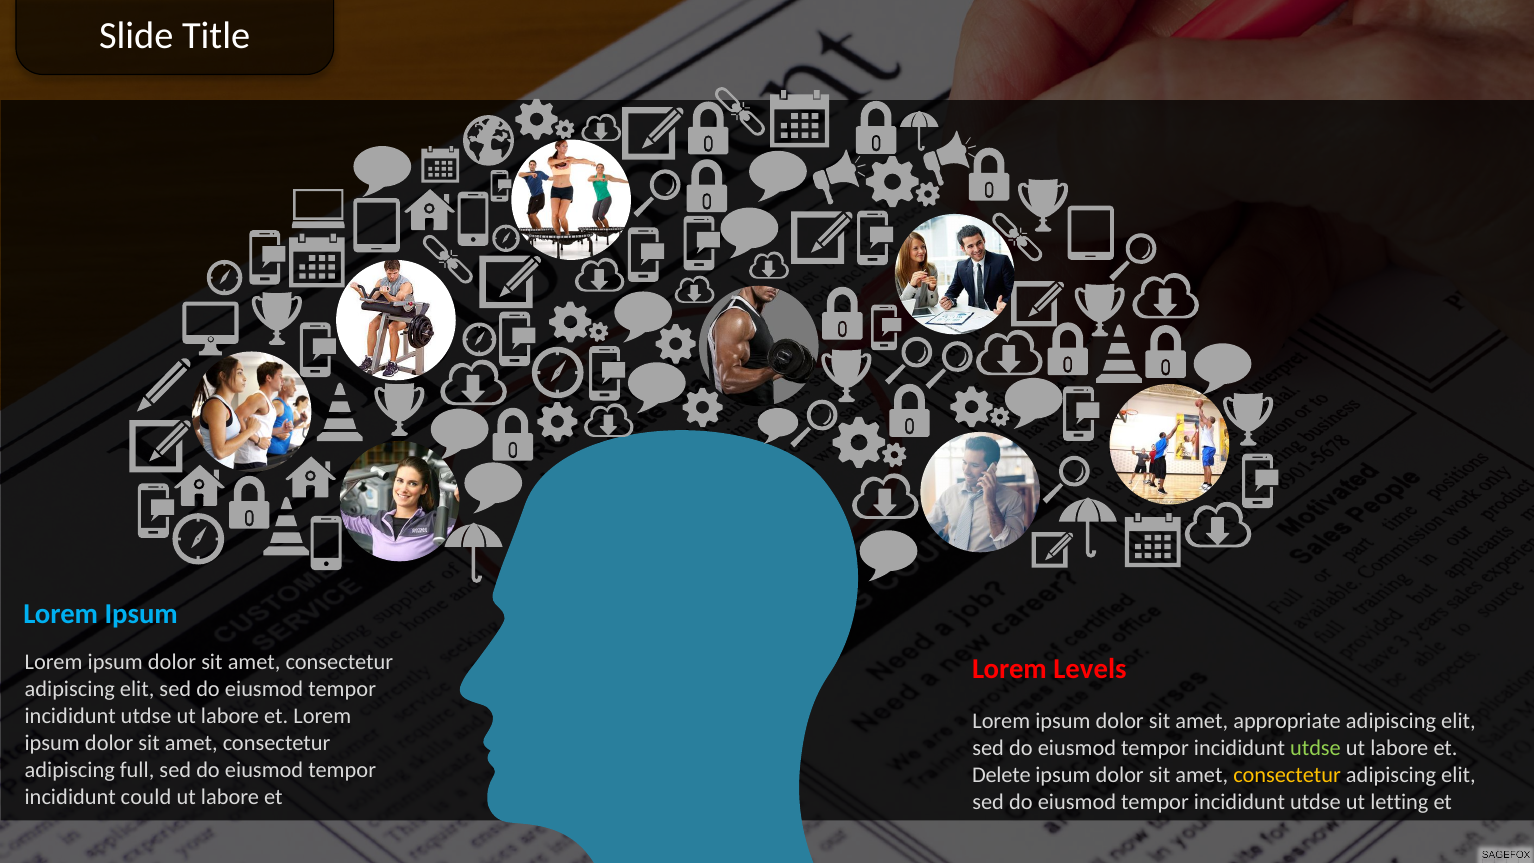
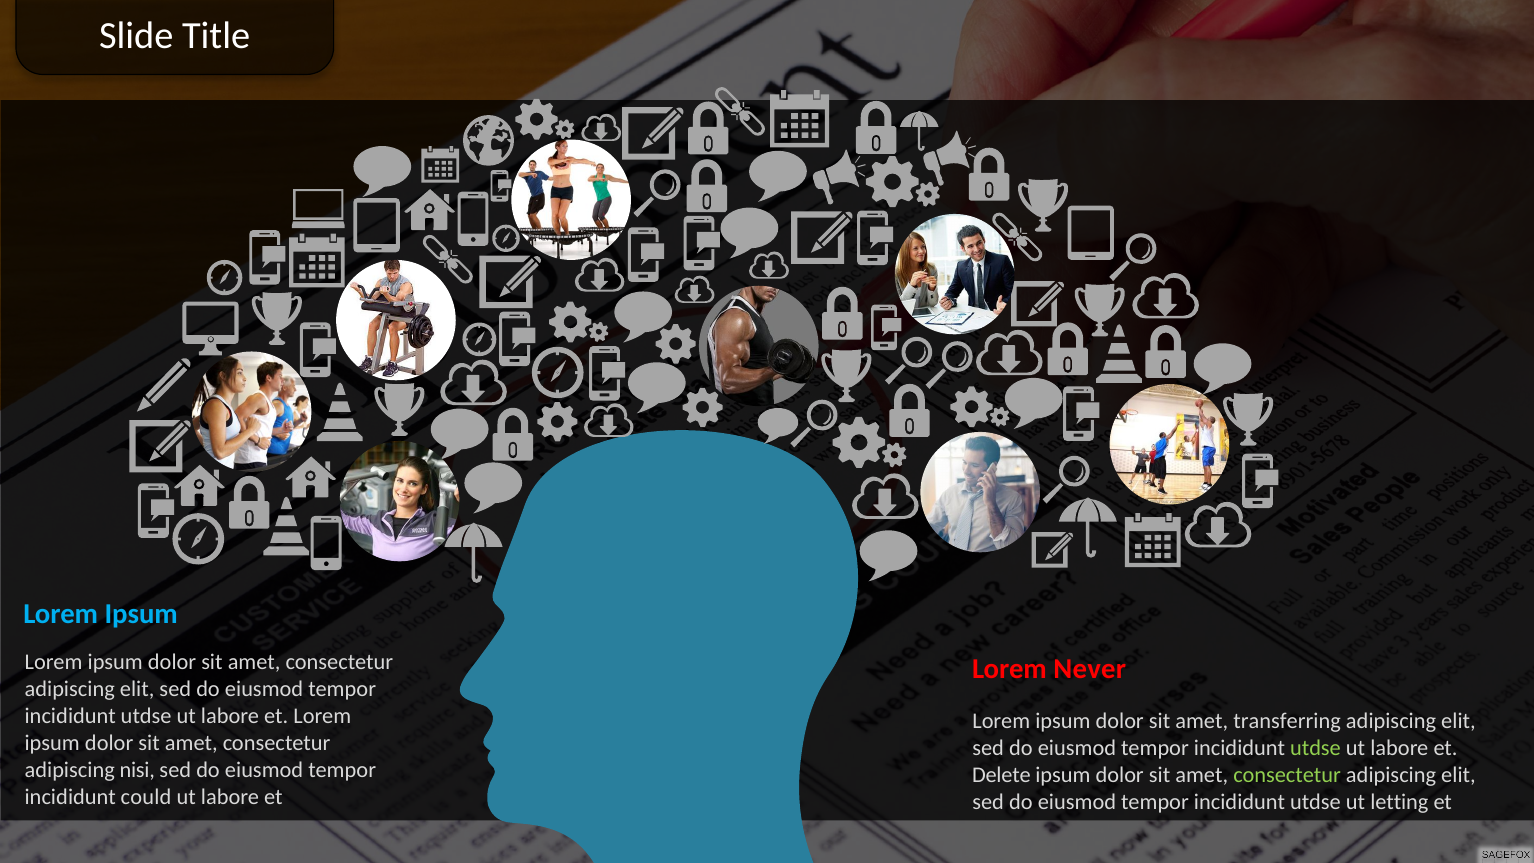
Levels: Levels -> Never (1090, 669)
appropriate: appropriate -> transferring (1287, 721)
full: full -> nisi (137, 770)
consectetur colour: yellow -> light green (1287, 775)
